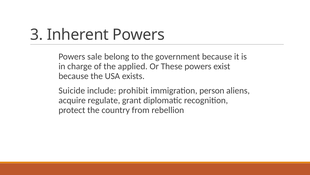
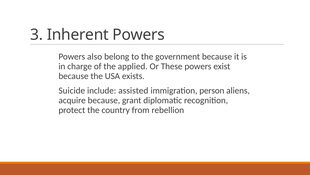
sale: sale -> also (95, 56)
prohibit: prohibit -> assisted (133, 90)
acquire regulate: regulate -> because (104, 100)
